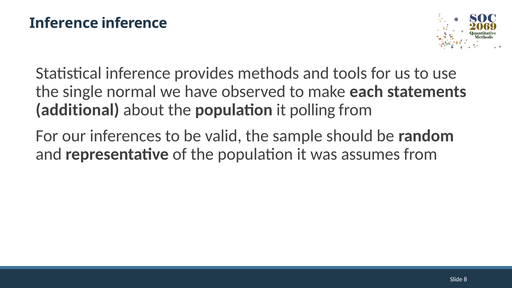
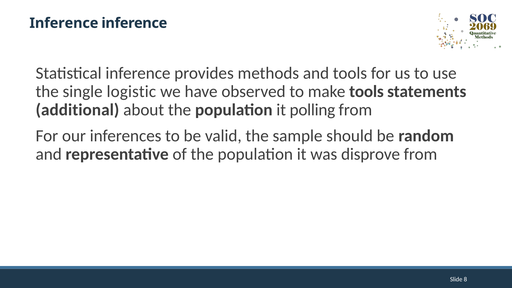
normal: normal -> logistic (131, 92)
make each: each -> tools (367, 92)
assumes: assumes -> disprove (371, 154)
